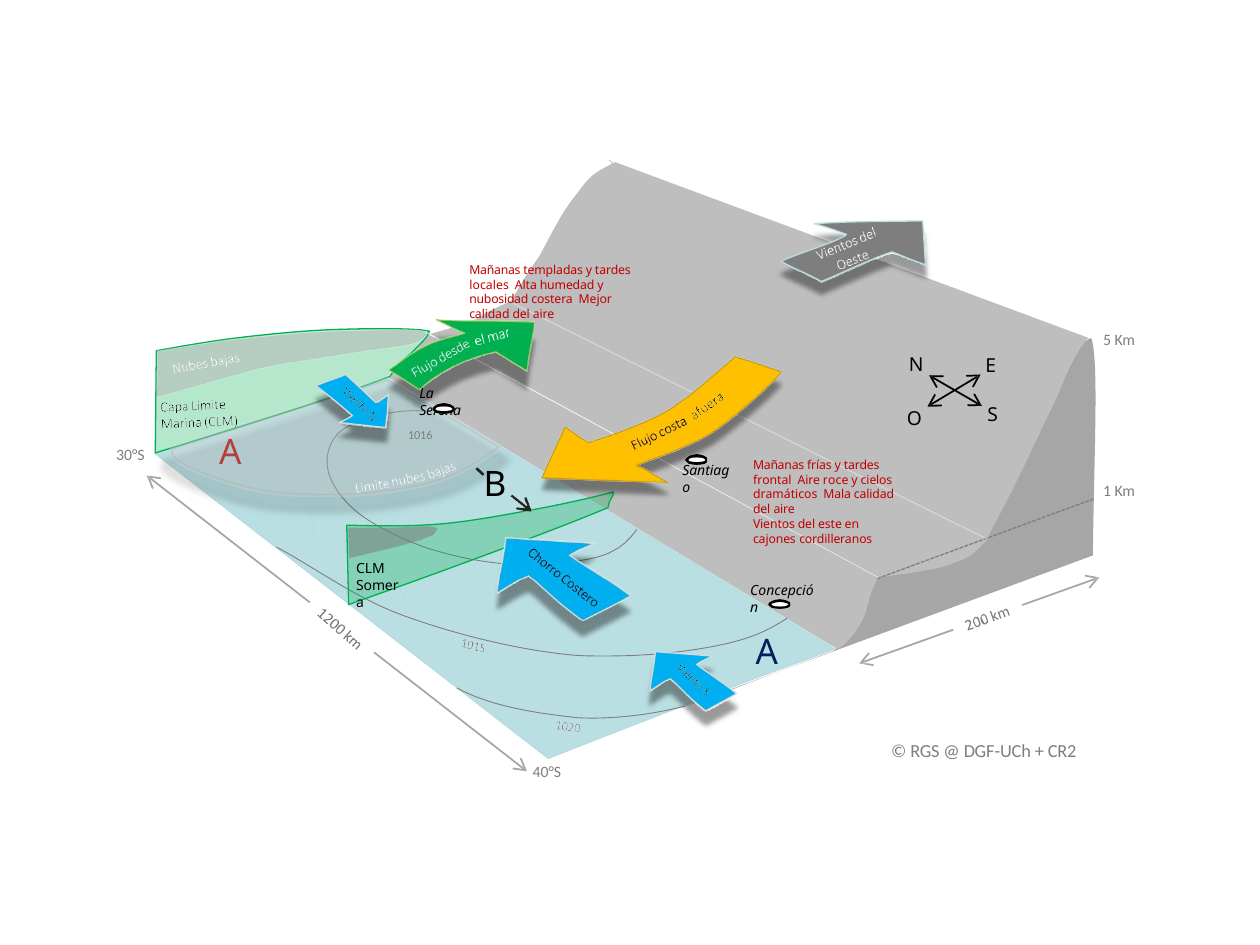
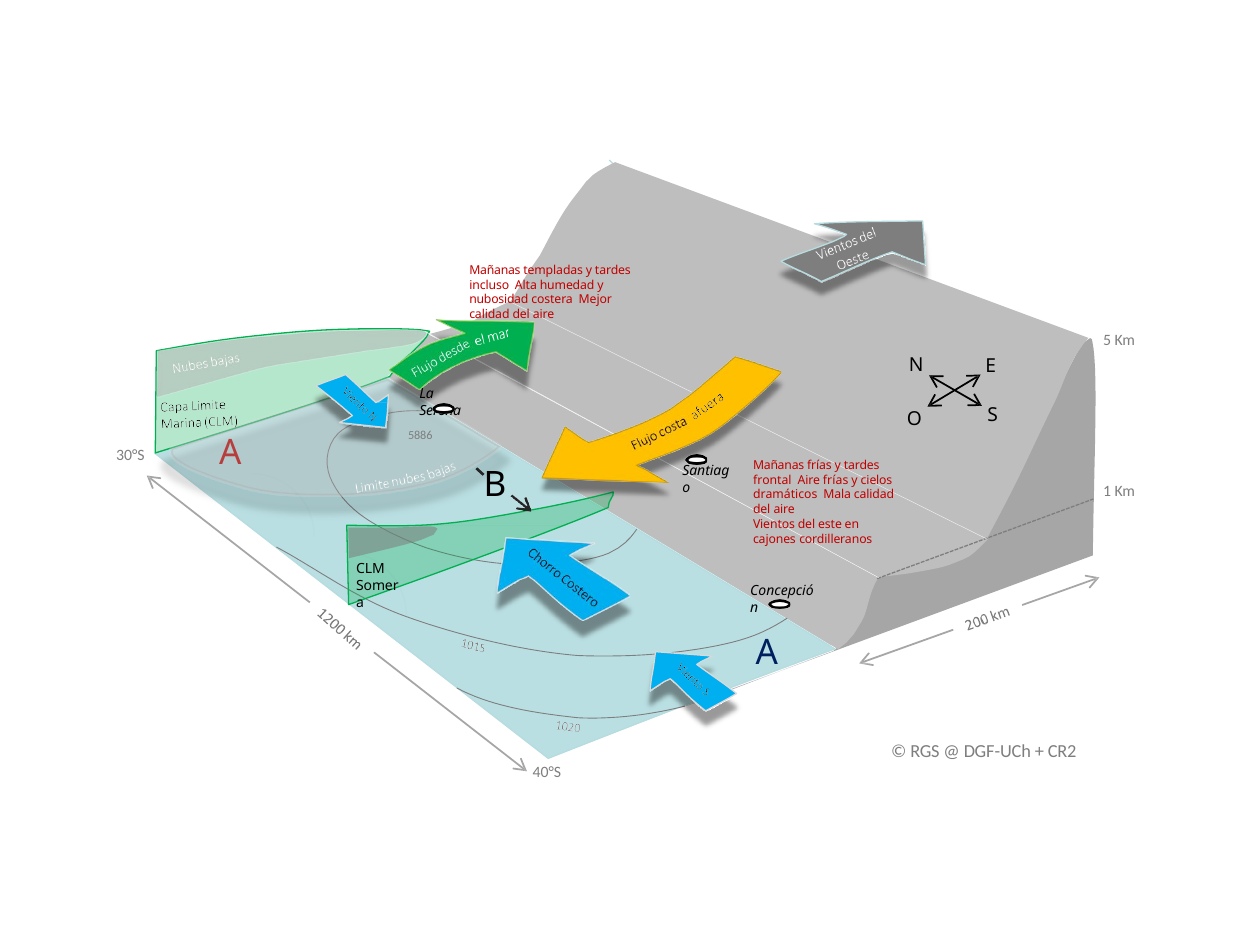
locales: locales -> incluso (489, 285)
1016: 1016 -> 5886 (420, 435)
Aire roce: roce -> frías (836, 480)
